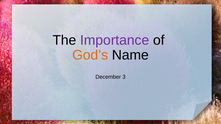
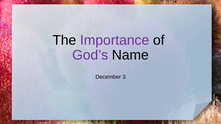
God’s colour: orange -> purple (90, 55)
